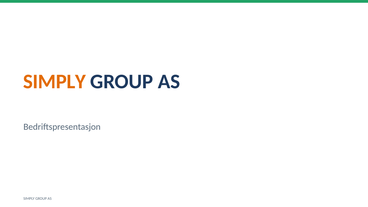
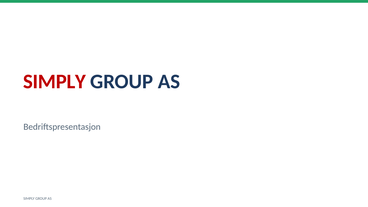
SIMPLY colour: orange -> red (55, 82)
